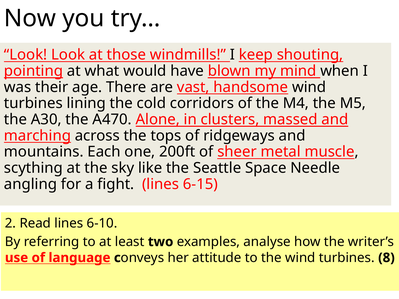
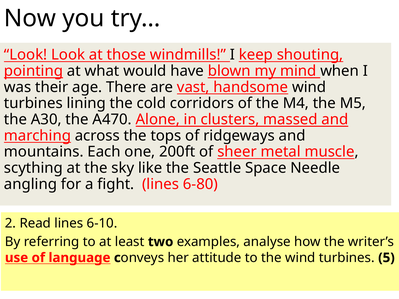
6-15: 6-15 -> 6-80 (200, 184)
8: 8 -> 5 (386, 258)
